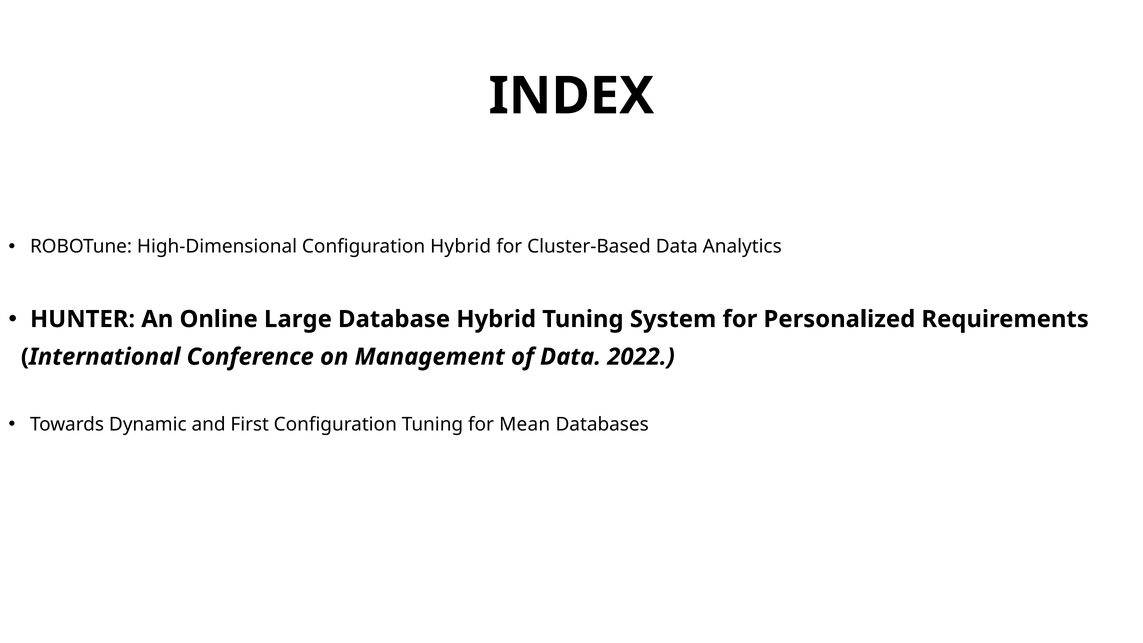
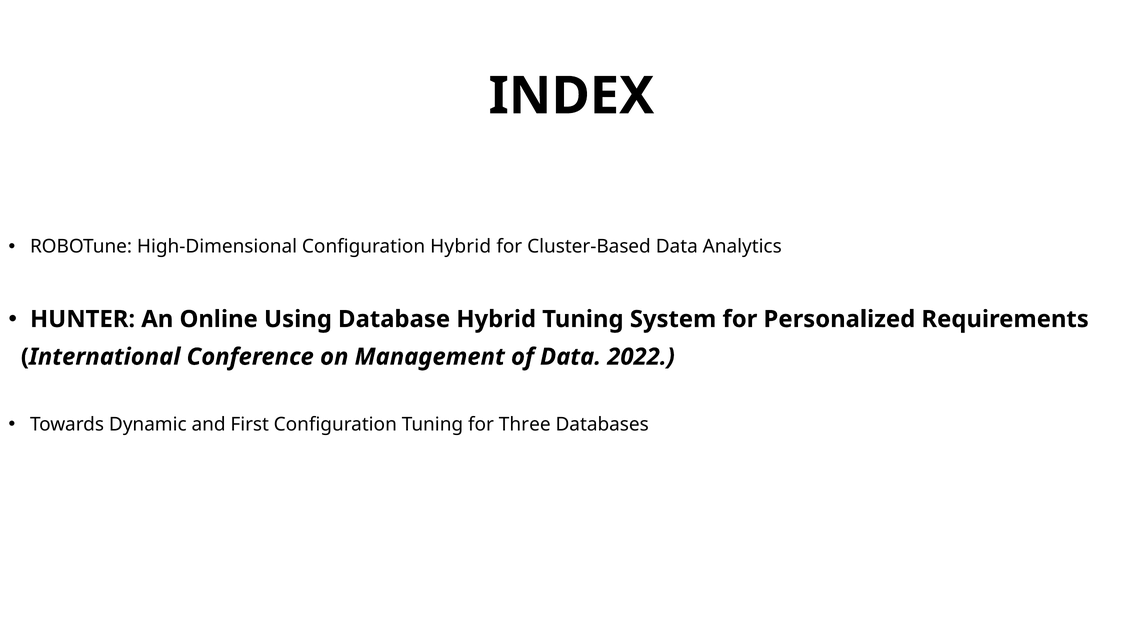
Large: Large -> Using (298, 319)
Mean: Mean -> Three (525, 424)
